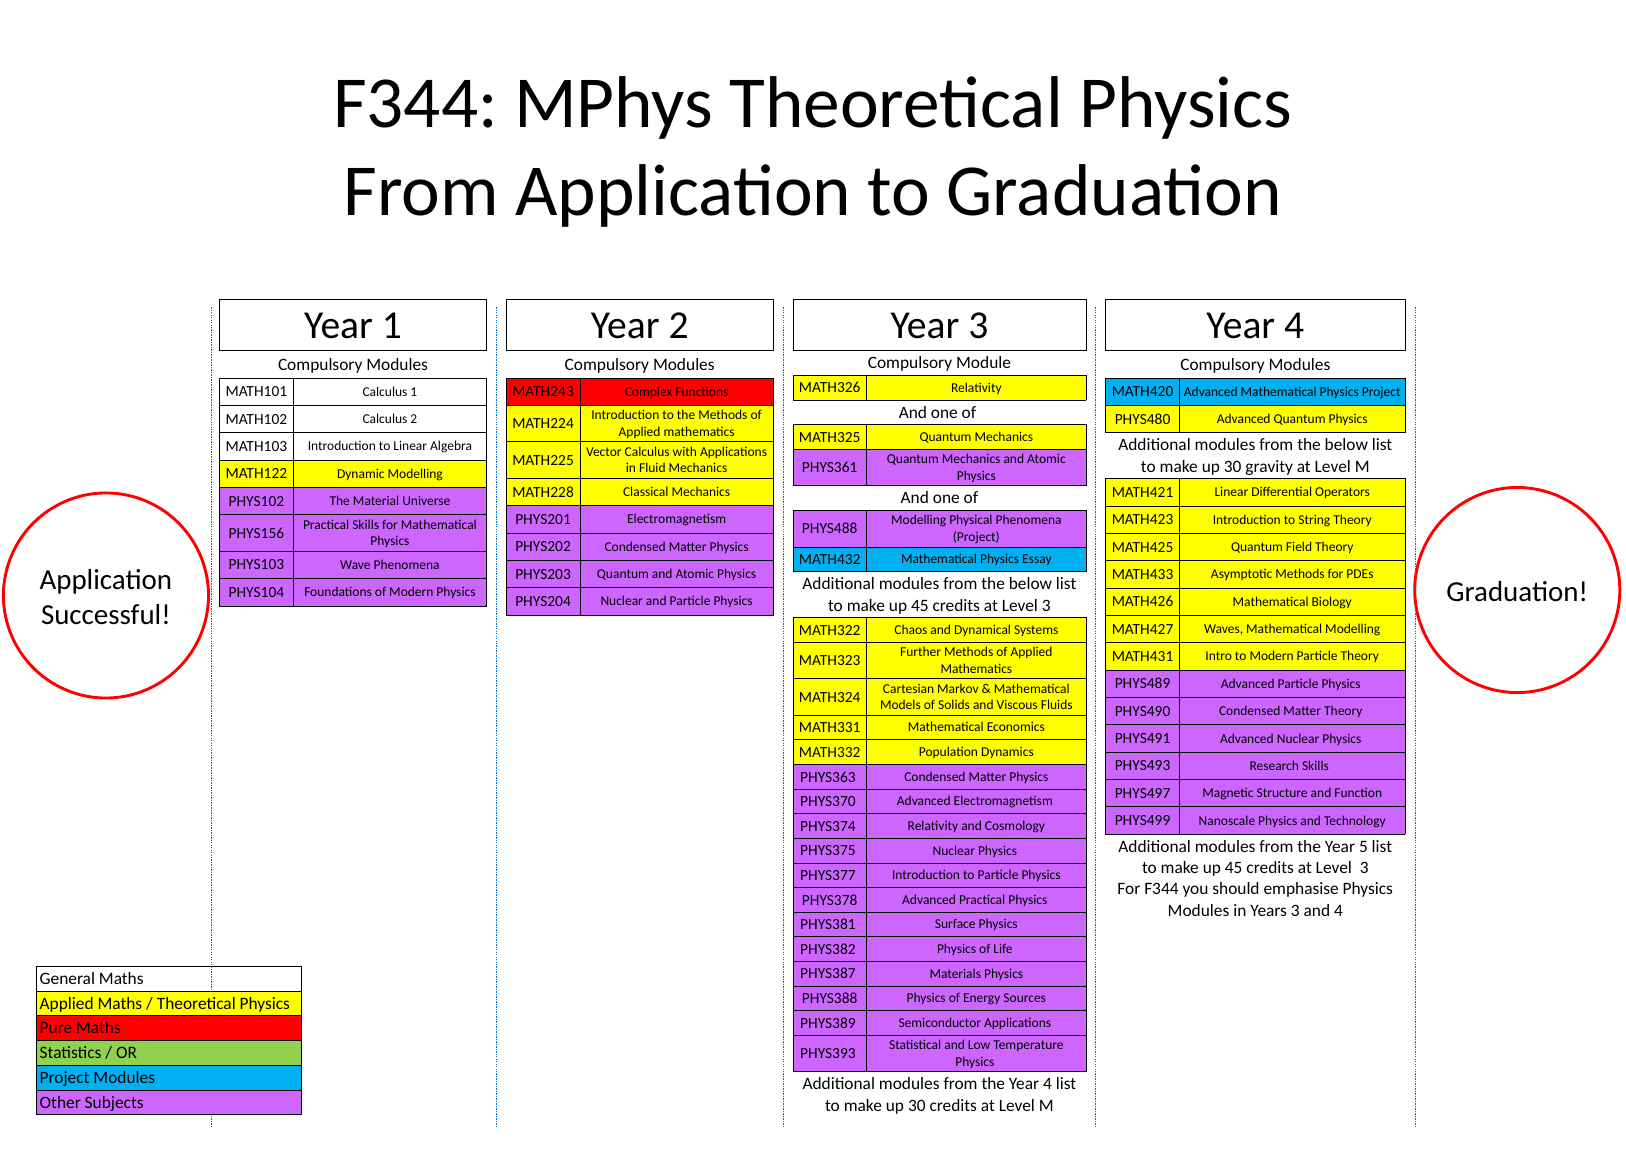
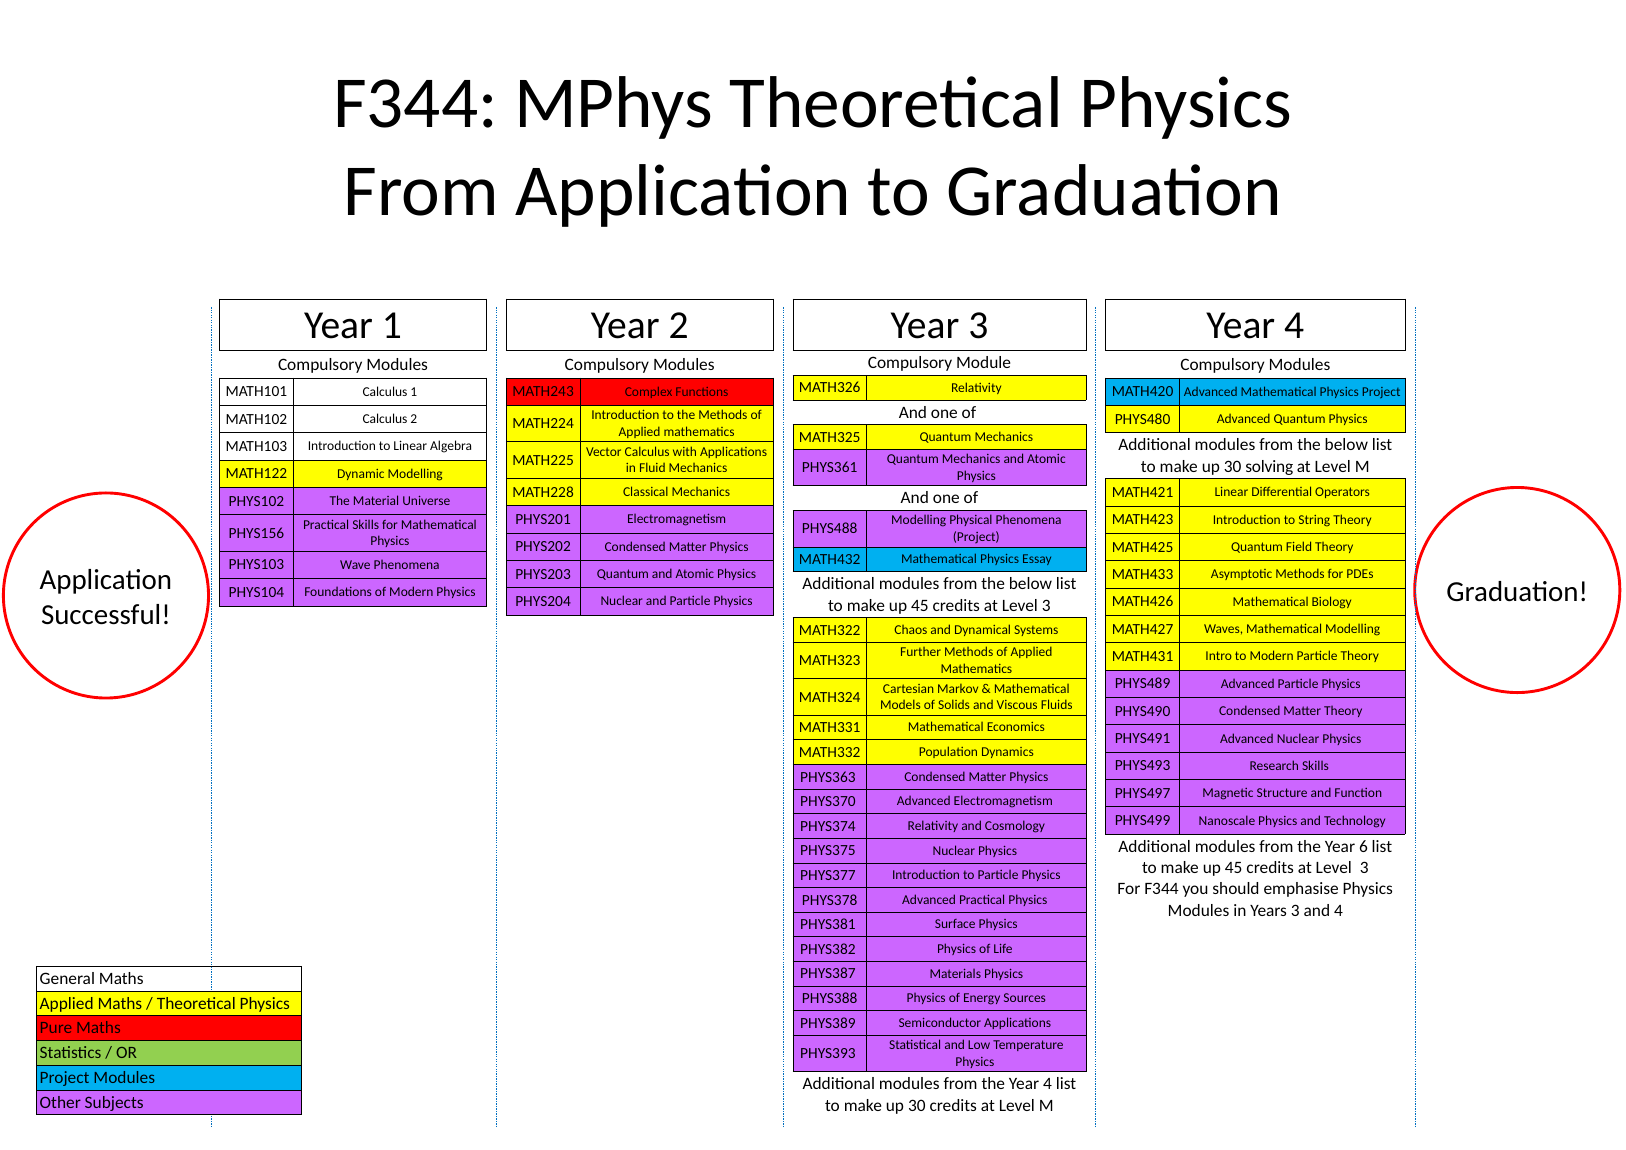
gravity: gravity -> solving (1269, 466)
5: 5 -> 6 (1363, 847)
